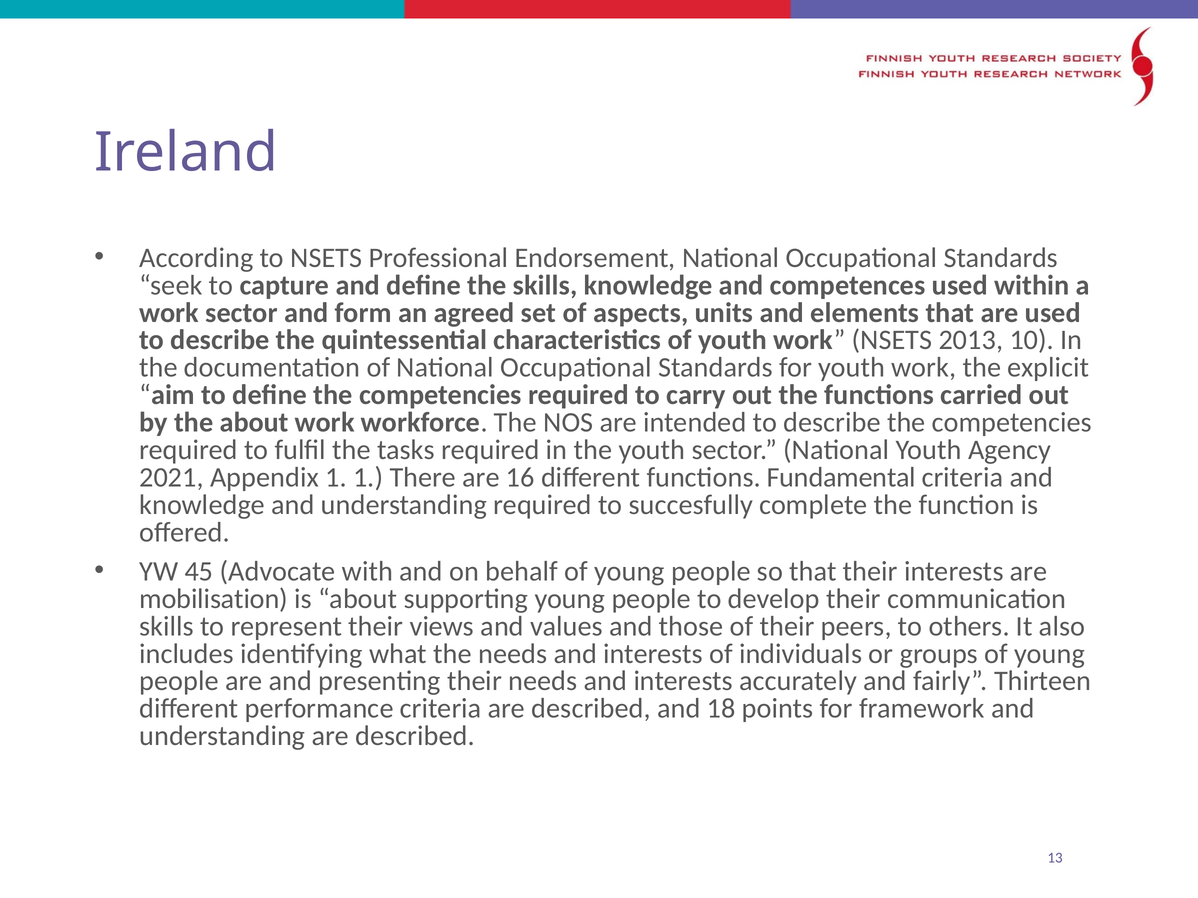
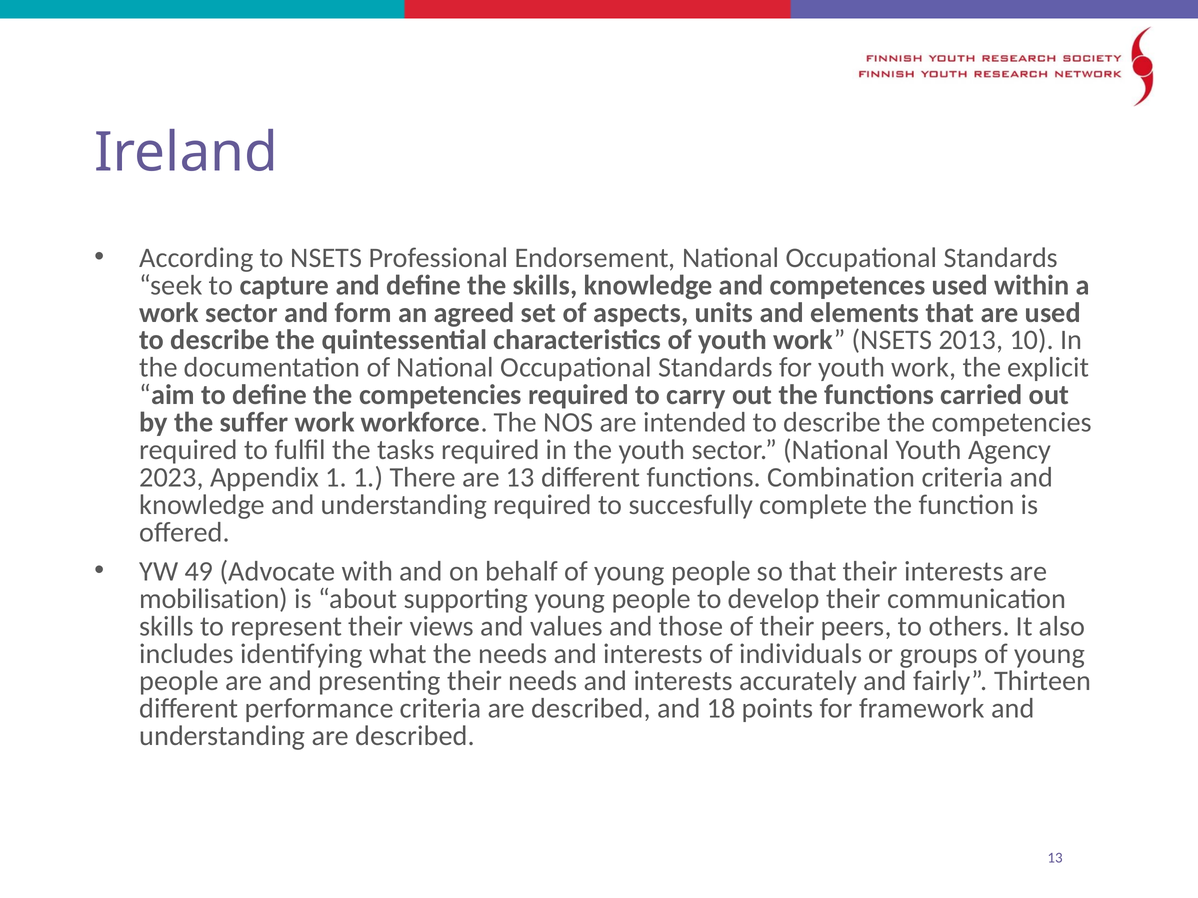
the about: about -> suffer (254, 423)
2021: 2021 -> 2023 (171, 478)
are 16: 16 -> 13 (520, 478)
Fundamental: Fundamental -> Combination (841, 478)
45: 45 -> 49 (199, 572)
